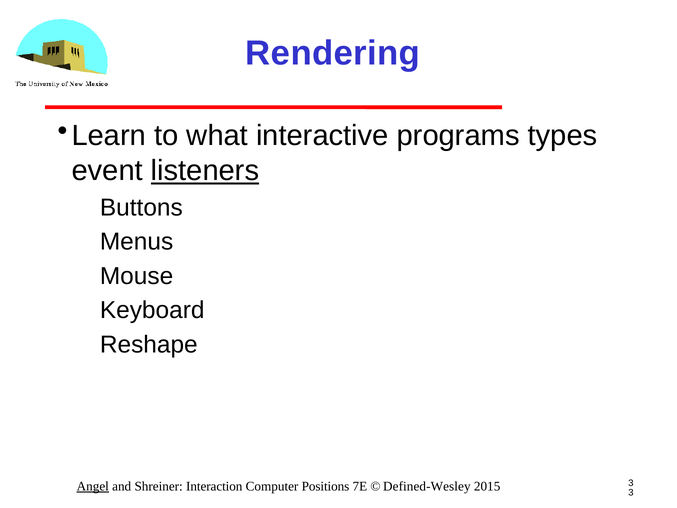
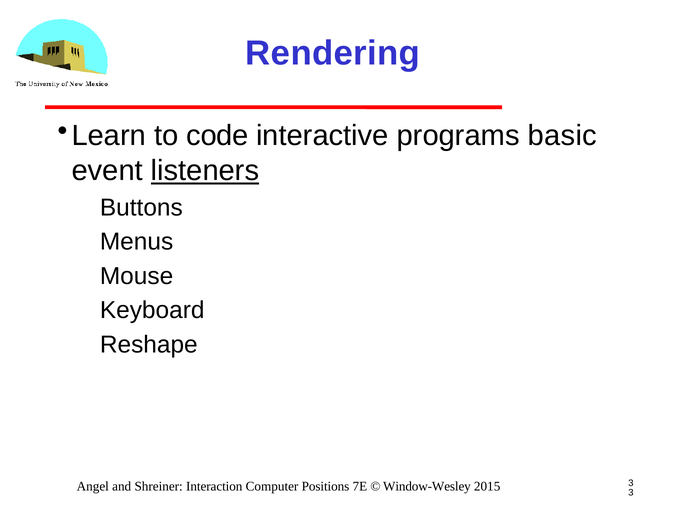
what: what -> code (217, 136)
types: types -> basic (562, 136)
Angel underline: present -> none (93, 486)
Defined-Wesley: Defined-Wesley -> Window-Wesley (427, 486)
